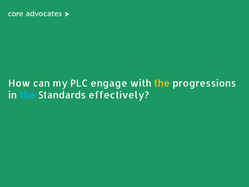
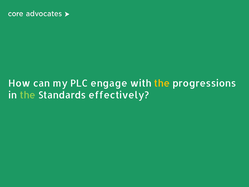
the colour: light blue -> light green (28, 95)
